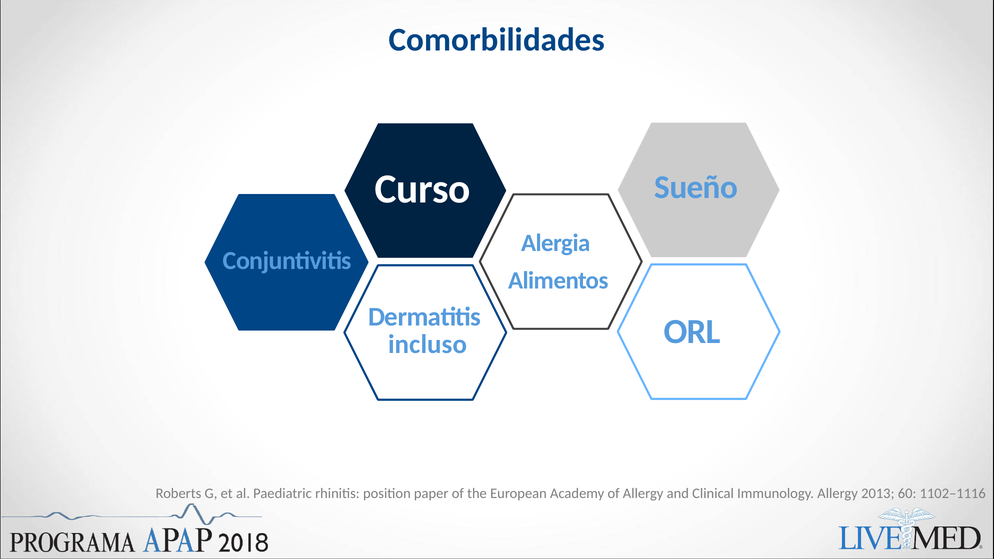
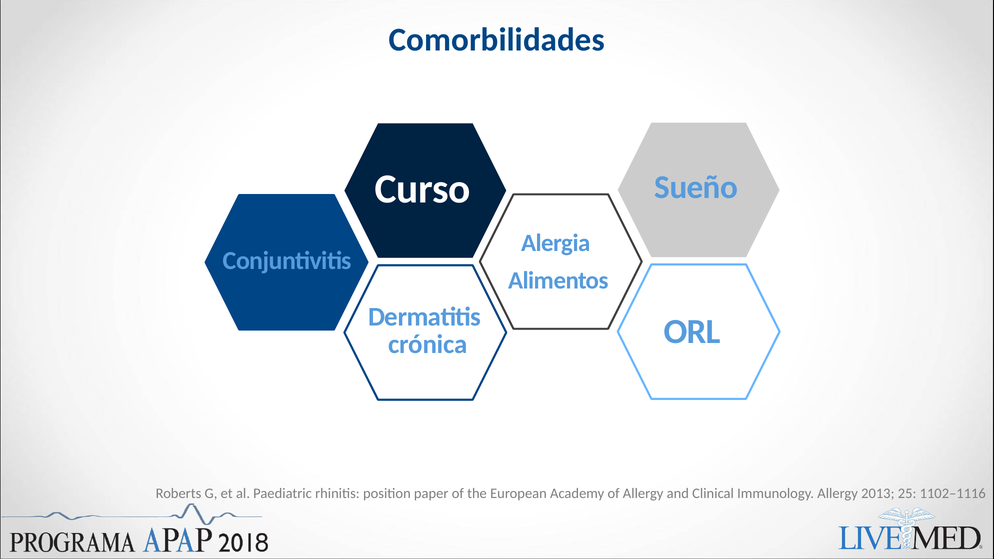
incluso: incluso -> crónica (428, 345)
60: 60 -> 25 (907, 494)
